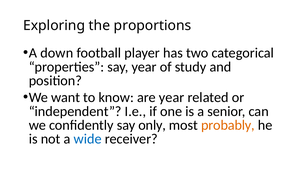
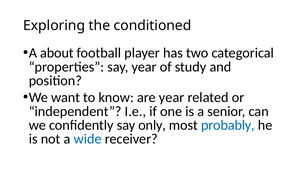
proportions: proportions -> conditioned (153, 25)
down: down -> about (57, 53)
probably colour: orange -> blue (228, 125)
